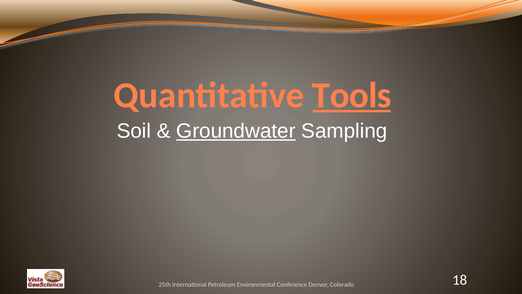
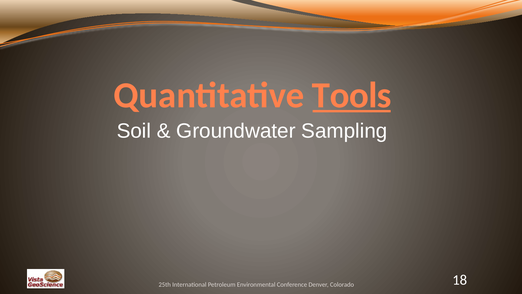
Groundwater underline: present -> none (236, 131)
